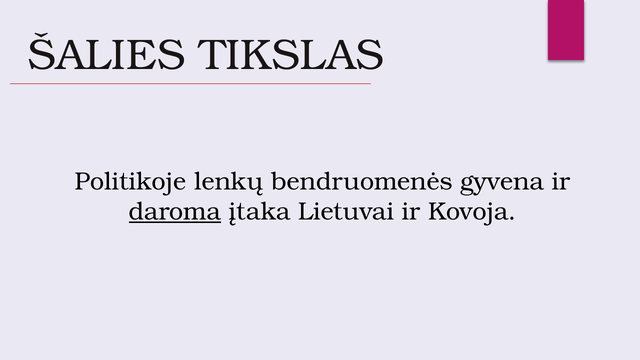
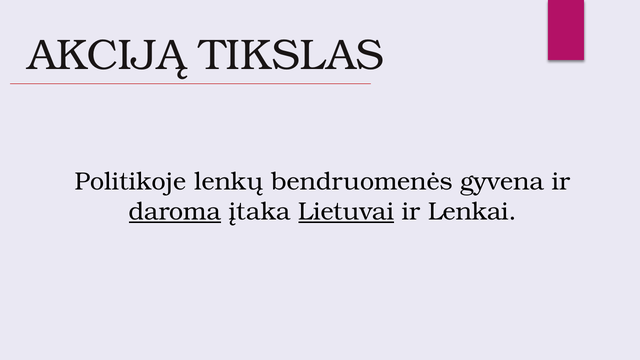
ŠALIES: ŠALIES -> AKCIJĄ (107, 55)
Lietuvai underline: none -> present (346, 212)
Kovoja: Kovoja -> Lenkai (472, 212)
